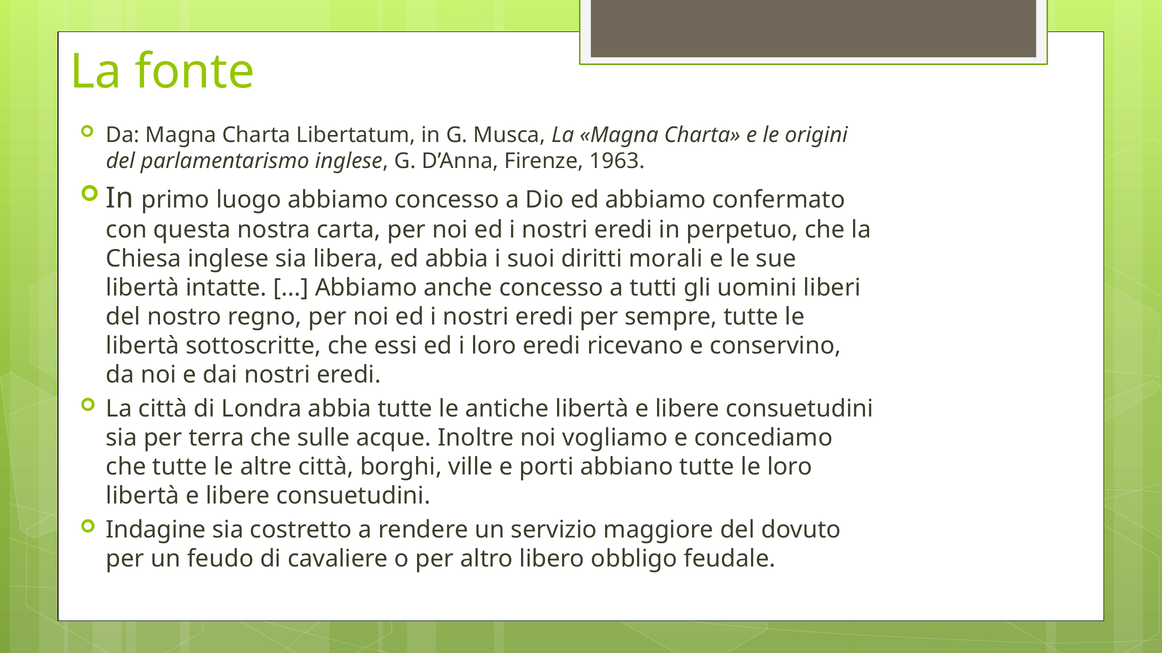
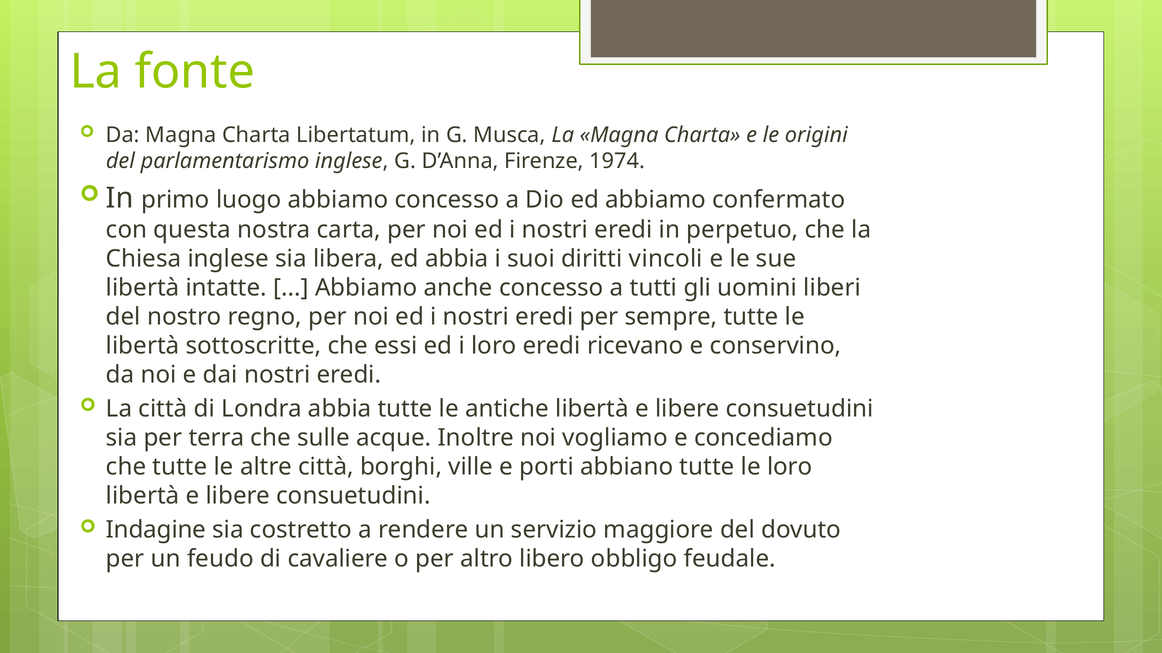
1963: 1963 -> 1974 (617, 161)
morali: morali -> vincoli (666, 259)
